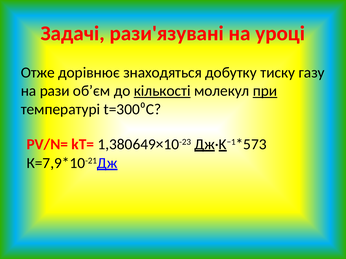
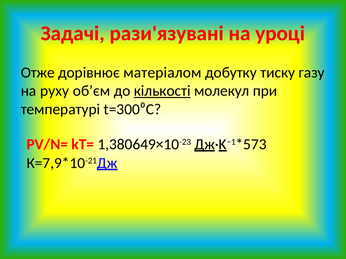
знаходяться: знаходяться -> матеріалом (162, 73)
рази: рази -> руху (55, 91)
при underline: present -> none (265, 91)
